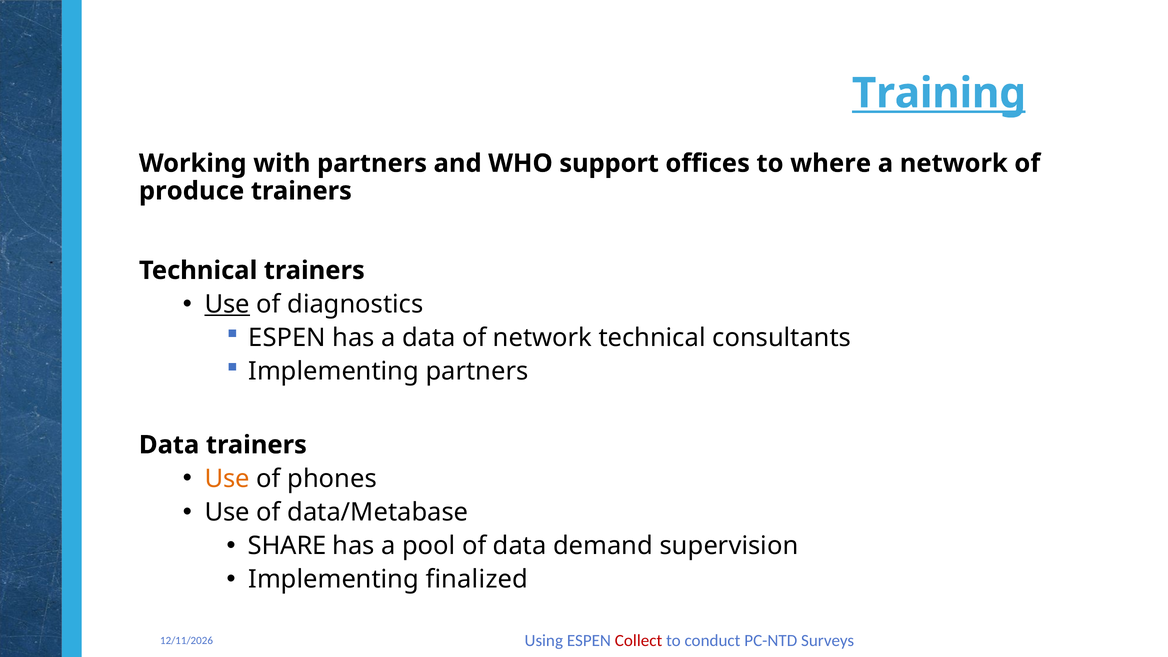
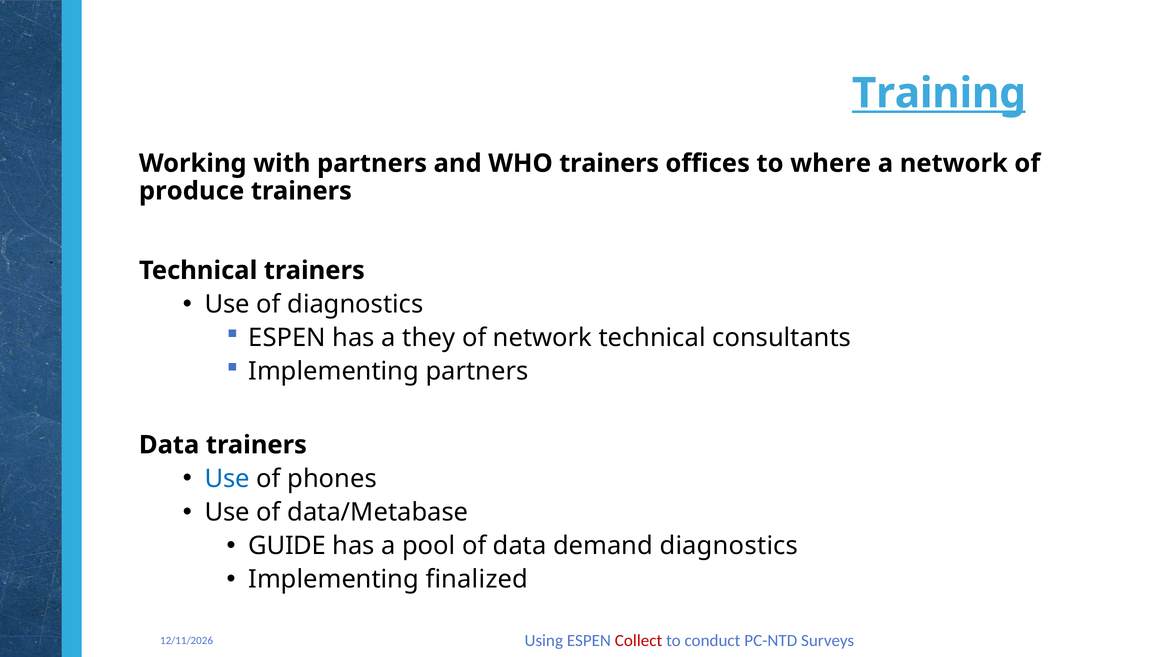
WHO support: support -> trainers (609, 163)
Use underline: present -> none (227, 304)
a data: data -> they (429, 338)
Use colour: orange -> blue (227, 479)
SHARE: SHARE -> GUIDE (287, 546)
demand supervision: supervision -> diagnostics (729, 546)
